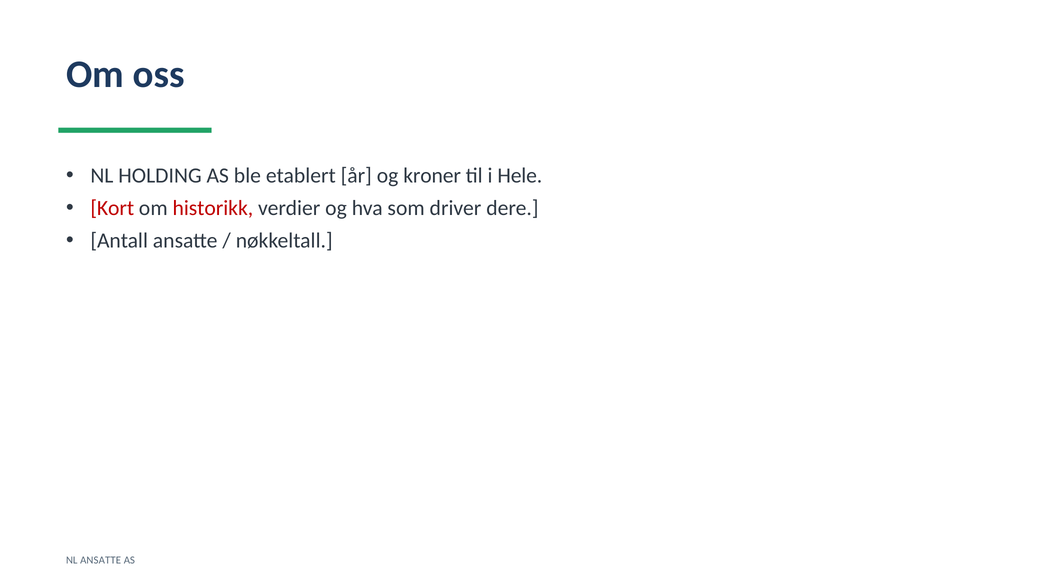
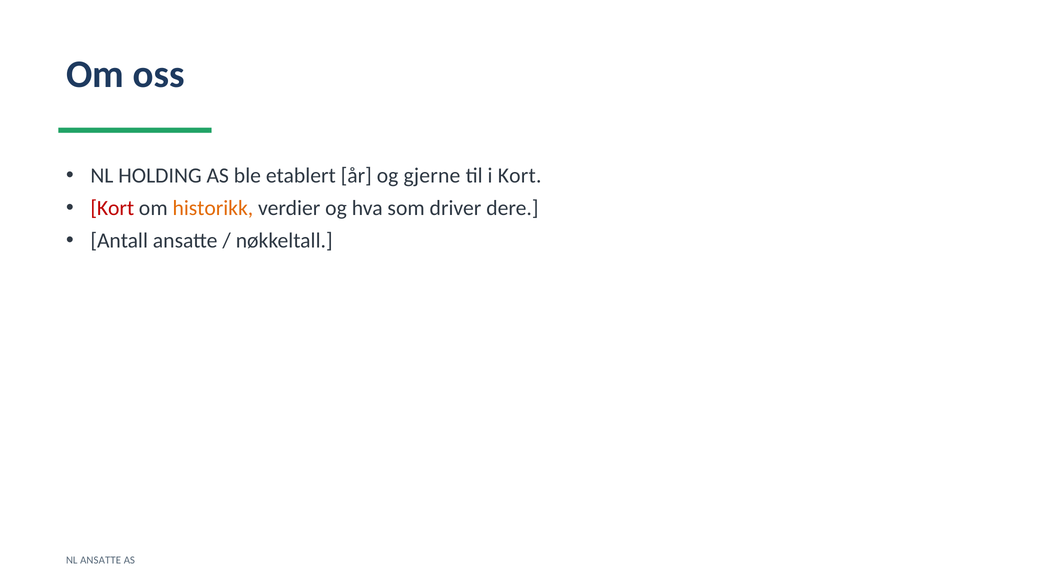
kroner: kroner -> gjerne (432, 176)
i Hele: Hele -> Kort (520, 176)
historikk colour: red -> orange (213, 208)
